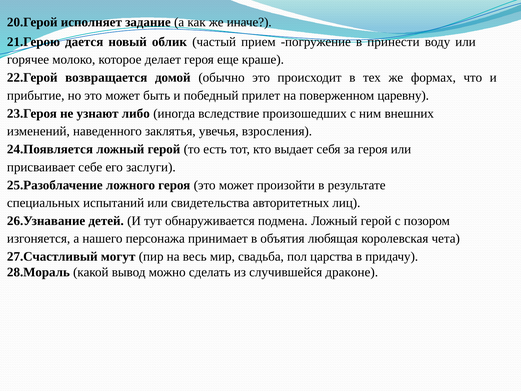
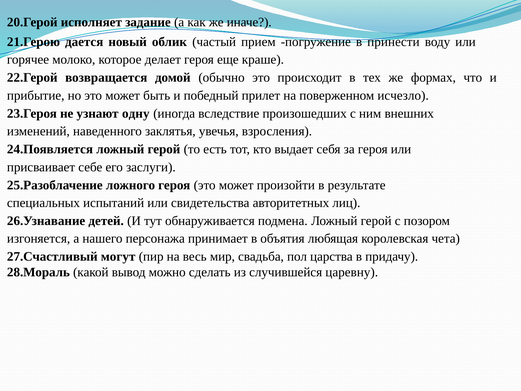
царевну: царевну -> исчезло (403, 95)
либо: либо -> одну (136, 113)
драконе: драконе -> царевну (352, 272)
